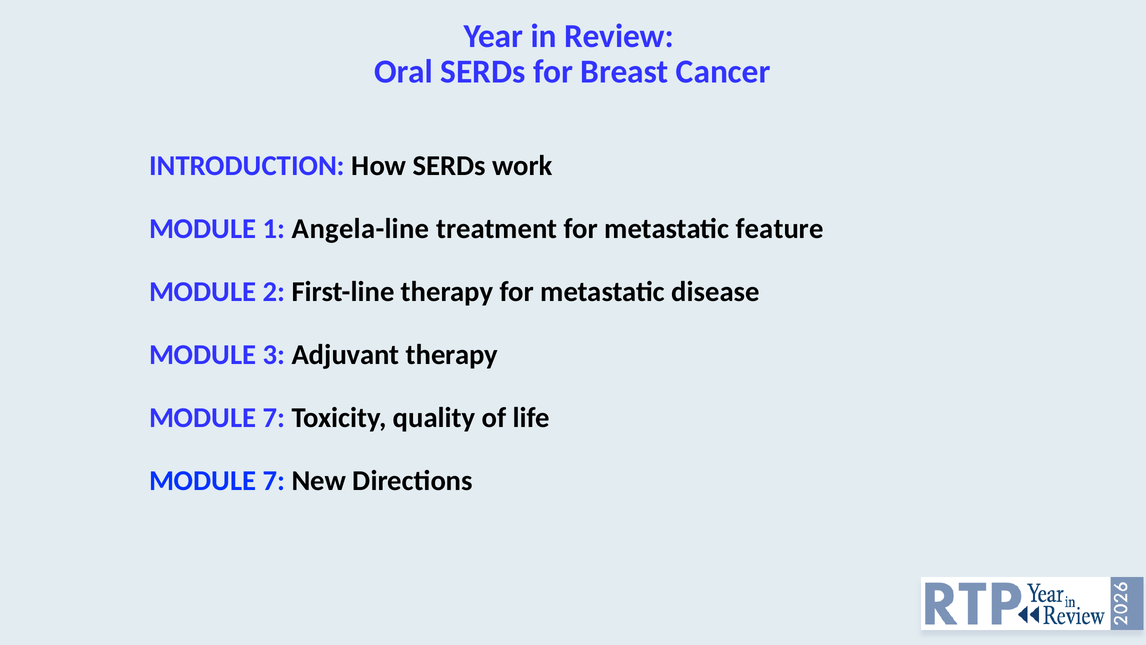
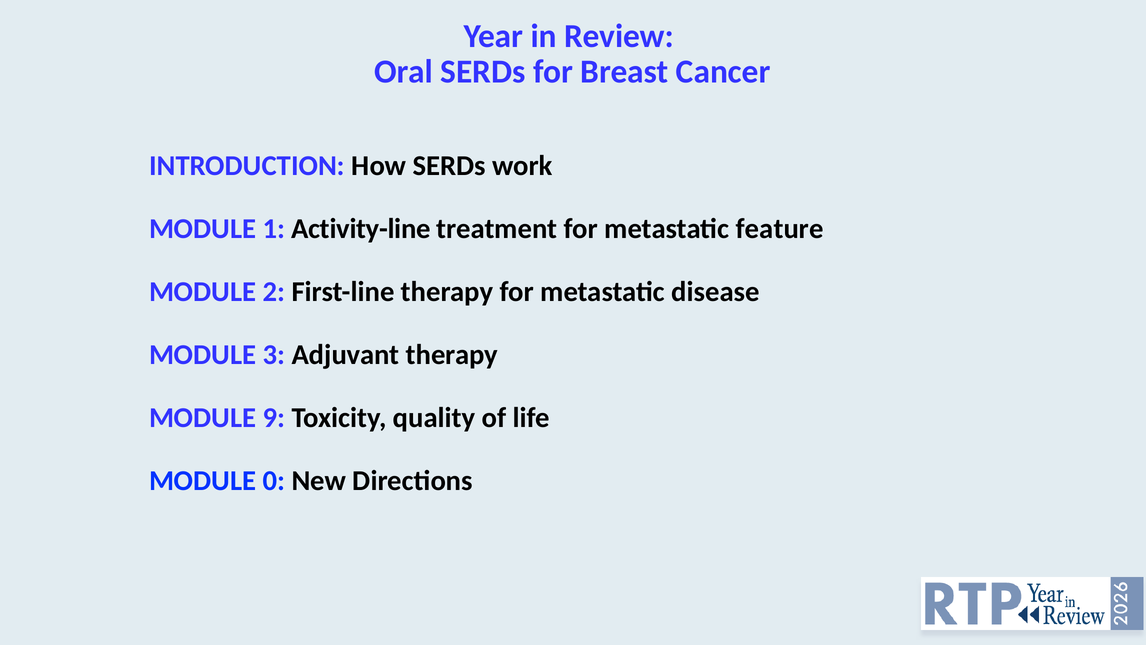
Angela-line: Angela-line -> Activity-line (361, 229)
7: 7 -> 9 (274, 418)
7: 7 -> 0 (274, 481)
